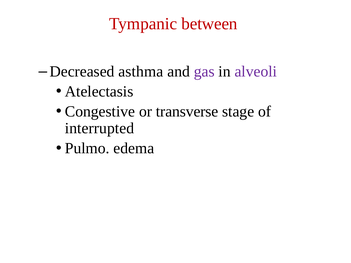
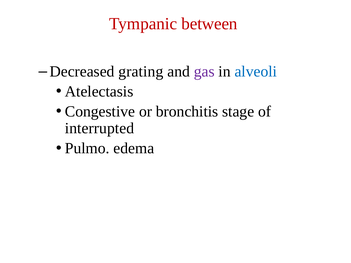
asthma: asthma -> grating (141, 72)
alveoli colour: purple -> blue (256, 72)
transverse: transverse -> bronchitis (187, 111)
